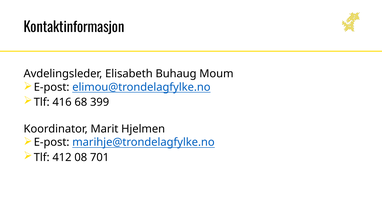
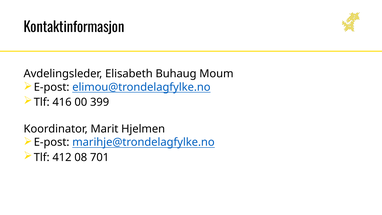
68: 68 -> 00 (81, 102)
